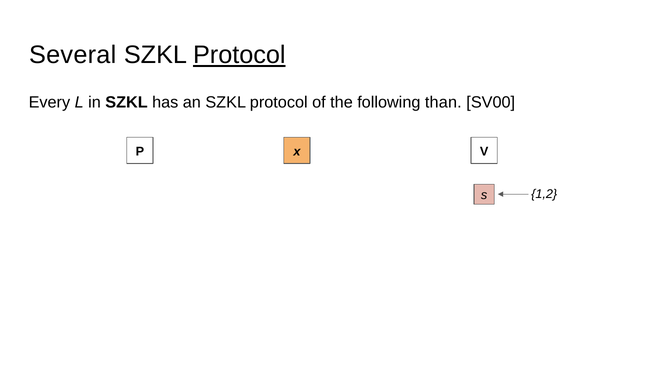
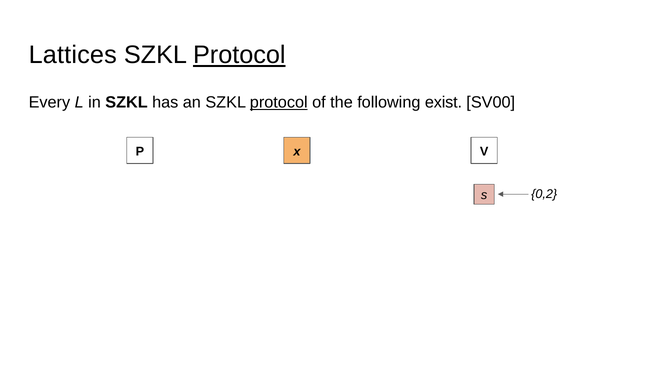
Several: Several -> Lattices (73, 55)
protocol underline: none -> present (279, 102)
than: than -> exist (443, 102)
1,2: 1,2 -> 0,2 (544, 194)
